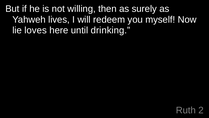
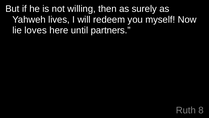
drinking: drinking -> partners (111, 30)
2: 2 -> 8 (201, 110)
